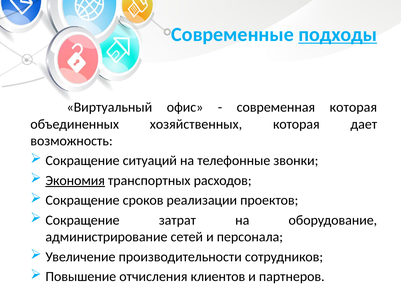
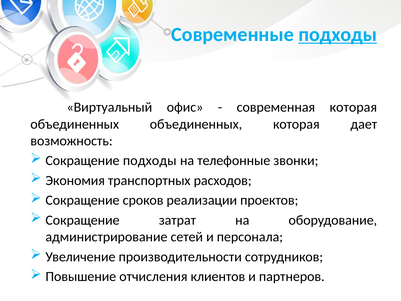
объединенных хозяйственных: хозяйственных -> объединенных (196, 124)
Сокращение ситуаций: ситуаций -> подходы (150, 161)
Экономия underline: present -> none (75, 180)
